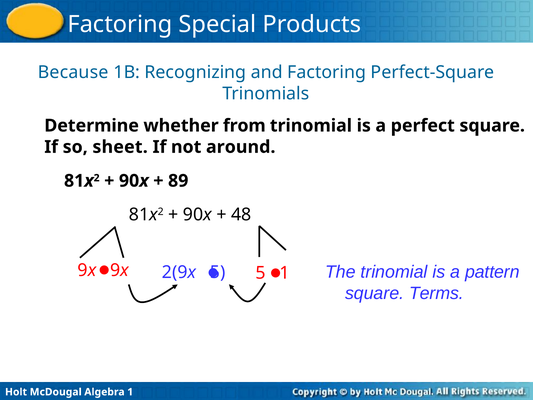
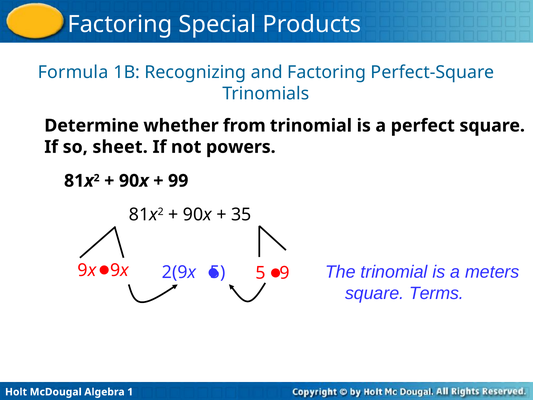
Because: Because -> Formula (73, 72)
around: around -> powers (241, 147)
89: 89 -> 99 (178, 181)
48: 48 -> 35 (241, 214)
pattern: pattern -> meters (492, 272)
5 1: 1 -> 9 (285, 273)
